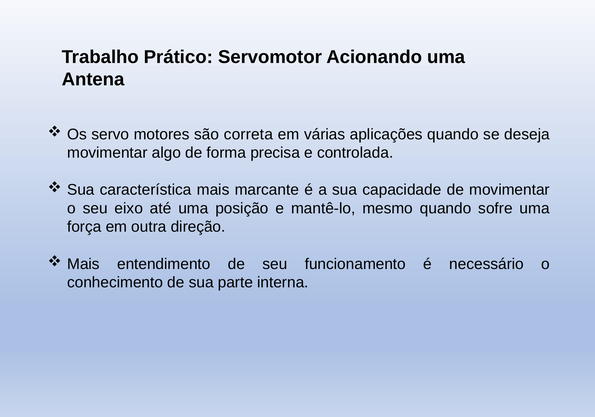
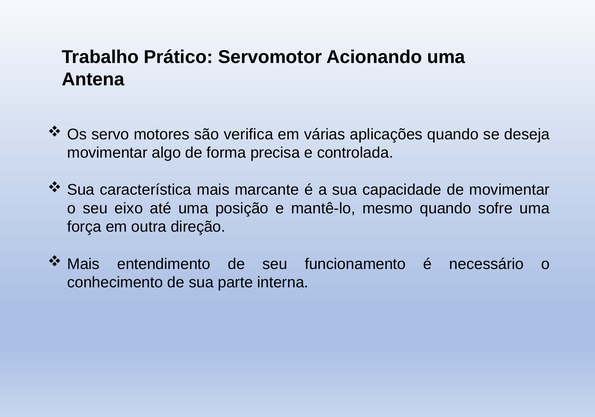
correta: correta -> verifica (248, 134)
